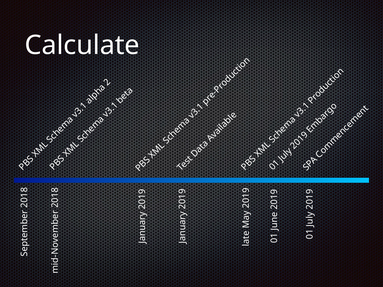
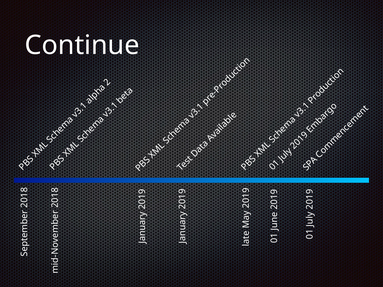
Calculate: Calculate -> Continue (82, 45)
